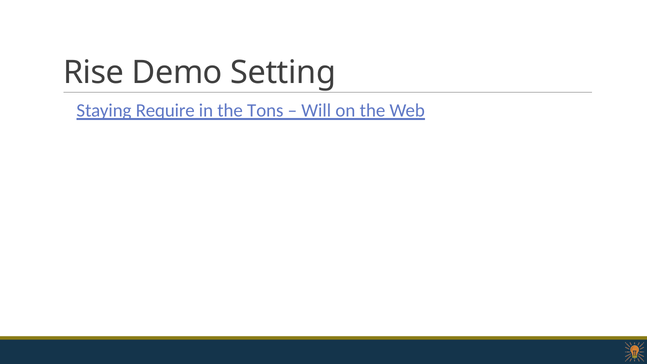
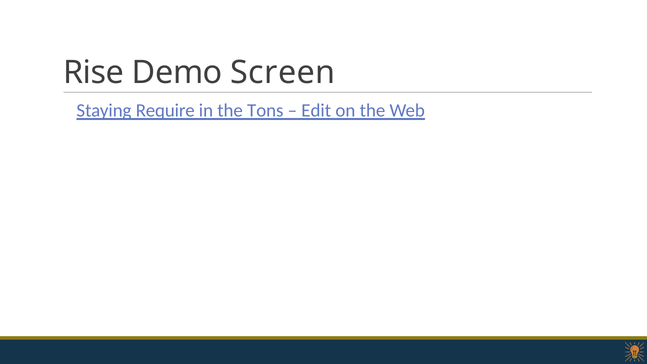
Setting: Setting -> Screen (283, 72)
Will: Will -> Edit (316, 111)
